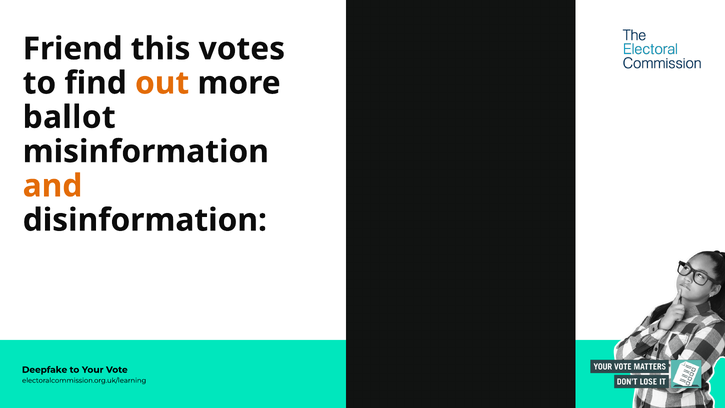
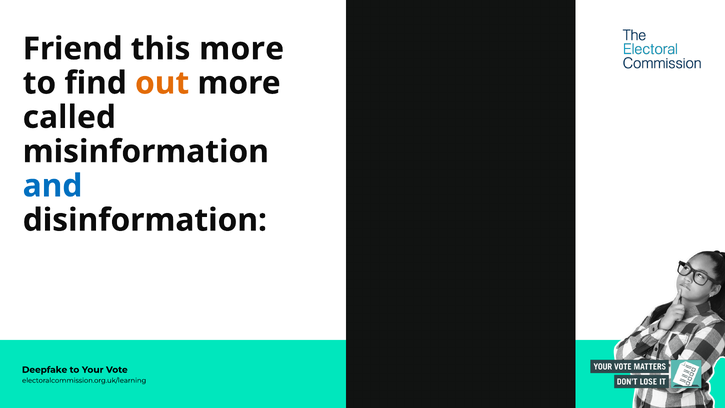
this votes: votes -> more (242, 49)
ballot: ballot -> called (69, 117)
and colour: orange -> blue (53, 186)
